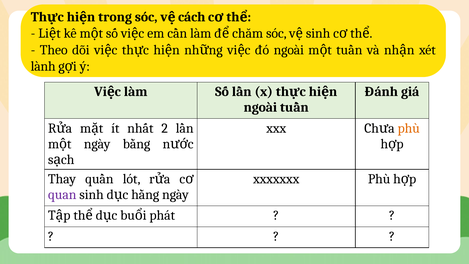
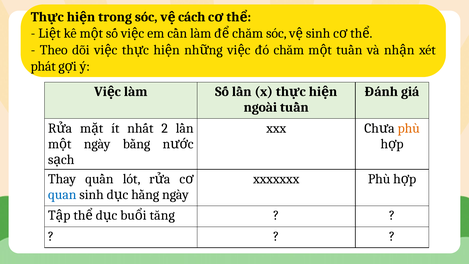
đó ngoài: ngoài -> chăm (289, 50)
lành: lành -> phát (43, 66)
quan colour: purple -> blue (62, 194)
phát: phát -> tăng (162, 215)
